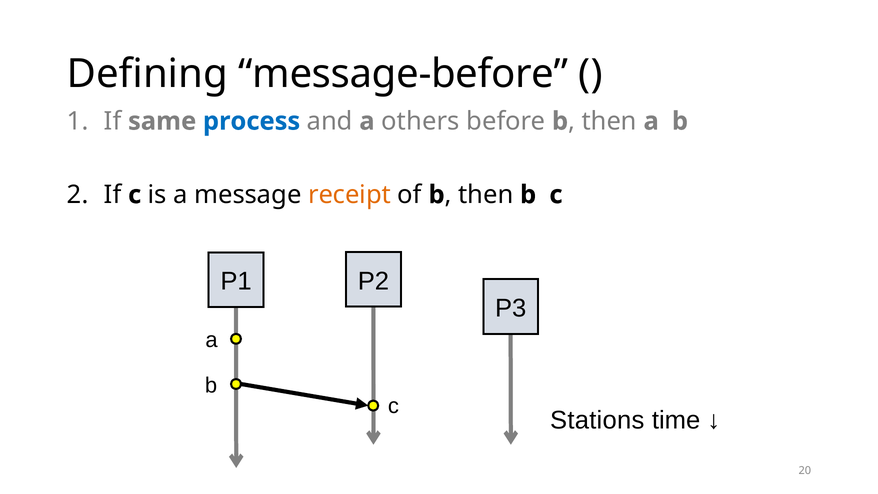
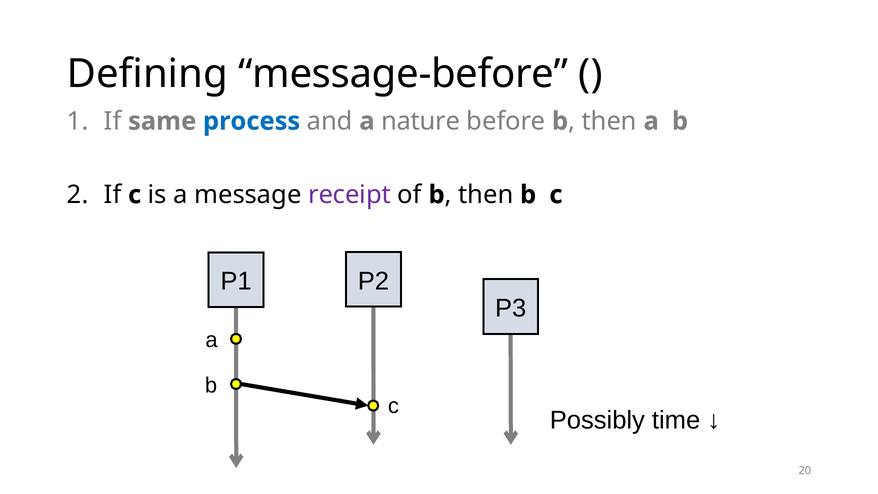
others: others -> nature (421, 121)
receipt colour: orange -> purple (350, 195)
Stations: Stations -> Possibly (597, 420)
